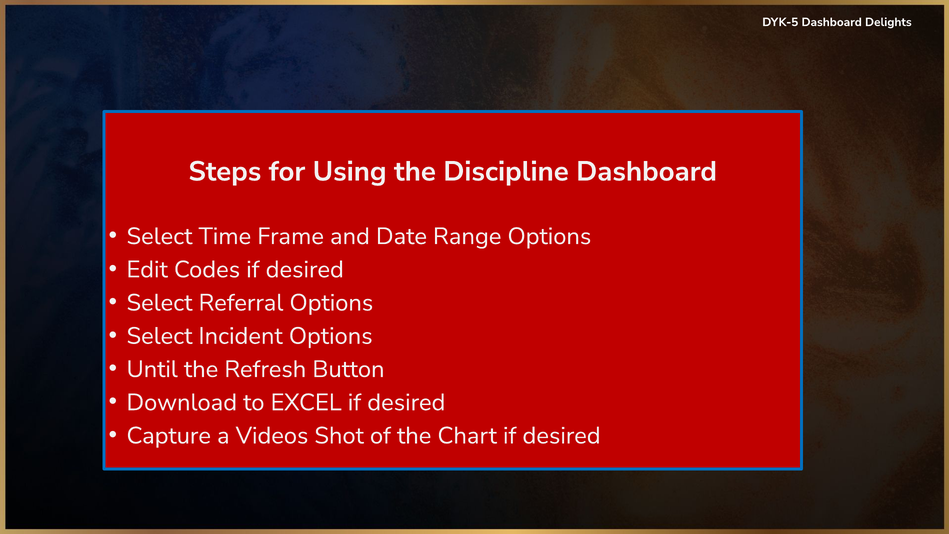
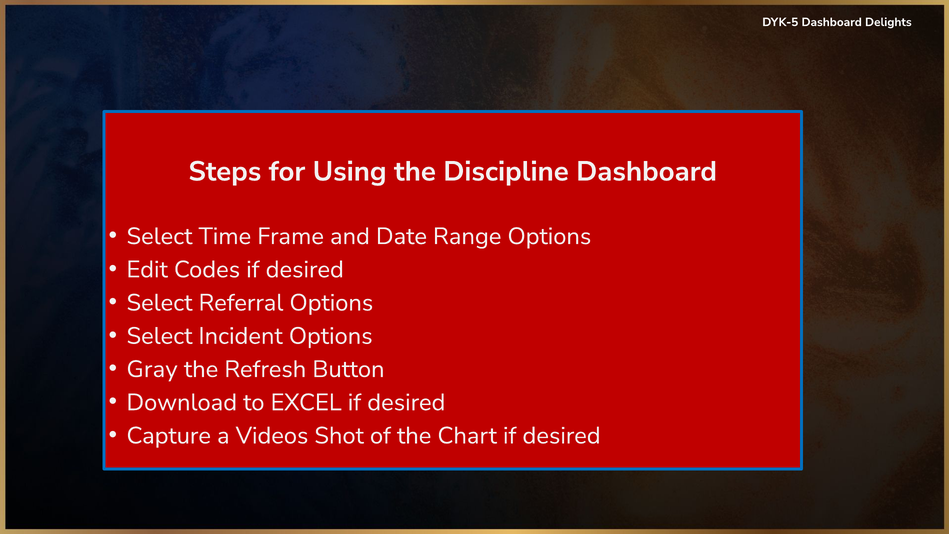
Until: Until -> Gray (152, 369)
